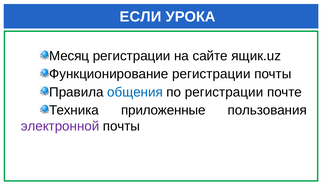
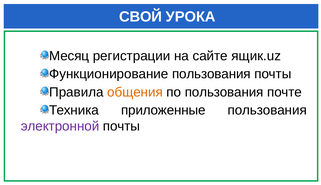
ЕСЛИ: ЕСЛИ -> СВОЙ (141, 17)
Функционирование регистрации: регистрации -> пользования (211, 74)
общения colour: blue -> orange (135, 92)
по регистрации: регистрации -> пользования (224, 92)
